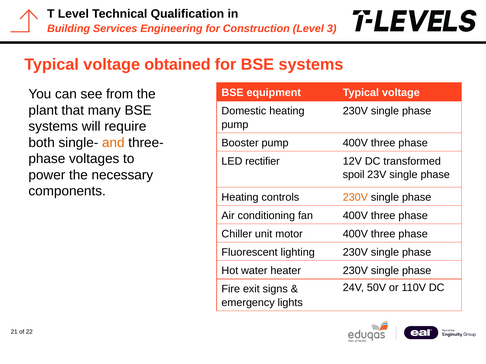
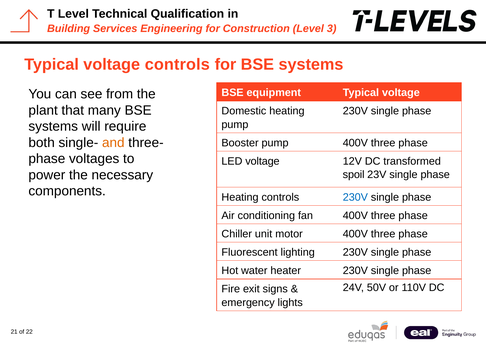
voltage obtained: obtained -> controls (177, 64)
LED rectifier: rectifier -> voltage (262, 162)
230V colour: orange -> blue (355, 198)
